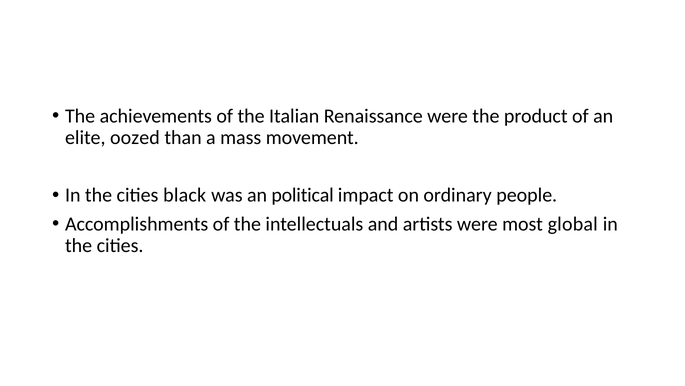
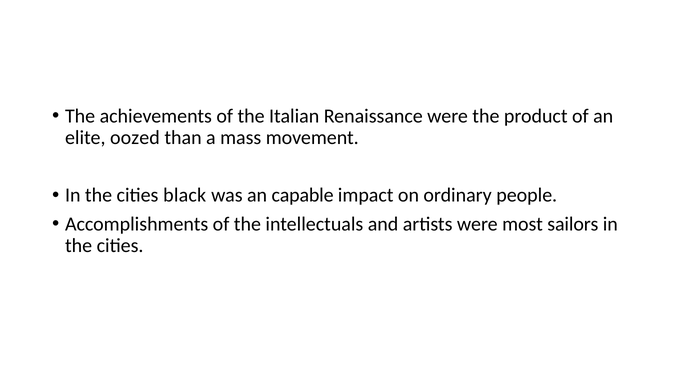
political: political -> capable (303, 195)
global: global -> sailors (573, 224)
